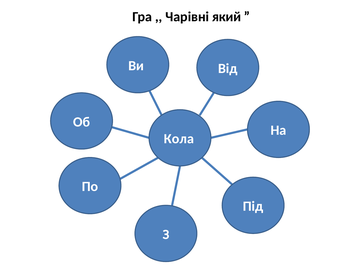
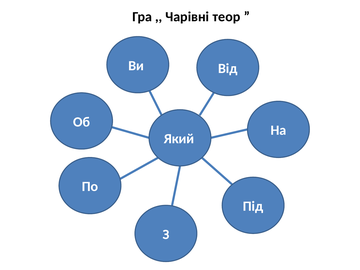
який: який -> теор (226, 17)
Кола: Кола -> Який (179, 139)
